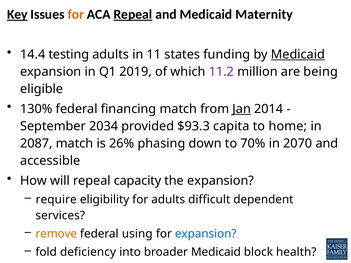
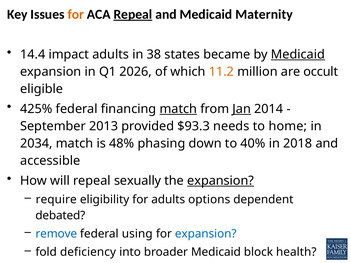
Key underline: present -> none (17, 14)
testing: testing -> impact (69, 54)
11: 11 -> 38 (154, 54)
funding: funding -> became (227, 54)
2019: 2019 -> 2026 (136, 72)
11.2 colour: purple -> orange (221, 72)
being: being -> occult (321, 72)
130%: 130% -> 425% (36, 109)
match underline: none -> present (178, 109)
2034: 2034 -> 2013 (104, 126)
capita: capita -> needs (231, 126)
2087: 2087 -> 2034 (36, 144)
26%: 26% -> 48% (122, 144)
70%: 70% -> 40% (253, 144)
2070: 2070 -> 2018 (298, 144)
capacity: capacity -> sexually (138, 181)
expansion underline: none -> present (221, 181)
difficult: difficult -> options (209, 200)
services: services -> debated (60, 216)
remove colour: orange -> blue (56, 234)
